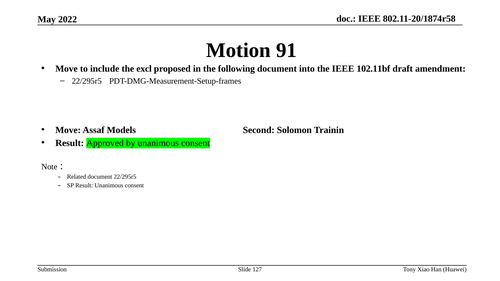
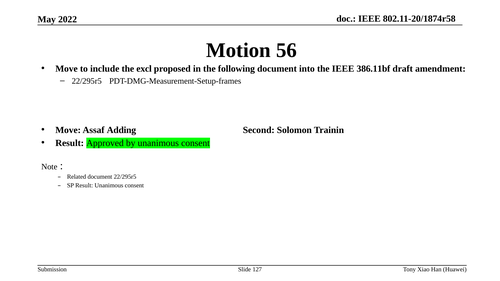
91: 91 -> 56 (286, 50)
102.11bf: 102.11bf -> 386.11bf (373, 69)
Models: Models -> Adding (121, 130)
